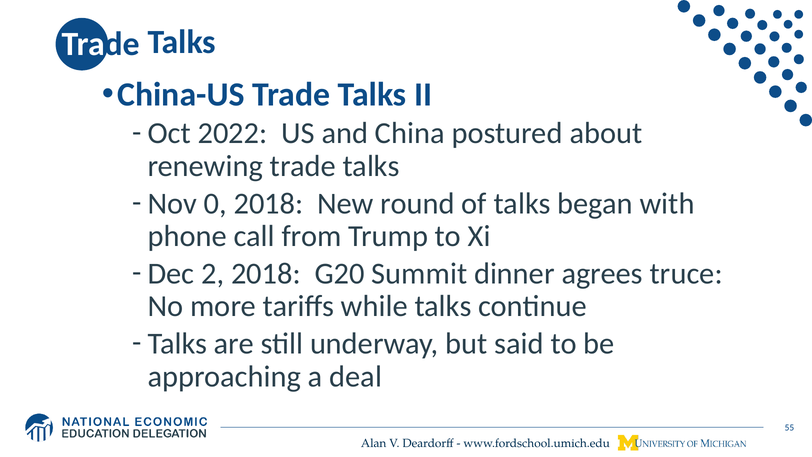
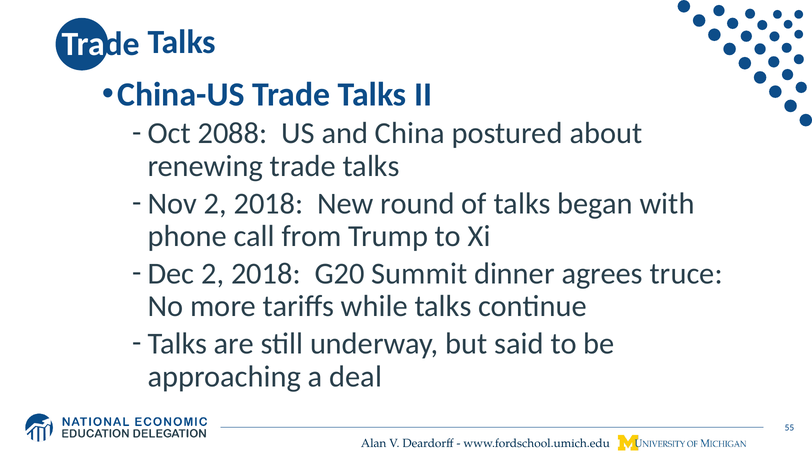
2022: 2022 -> 2088 (233, 133)
Nov 0: 0 -> 2 (215, 203)
